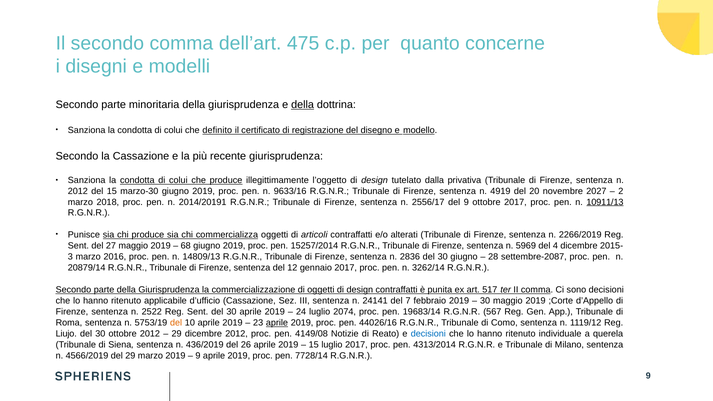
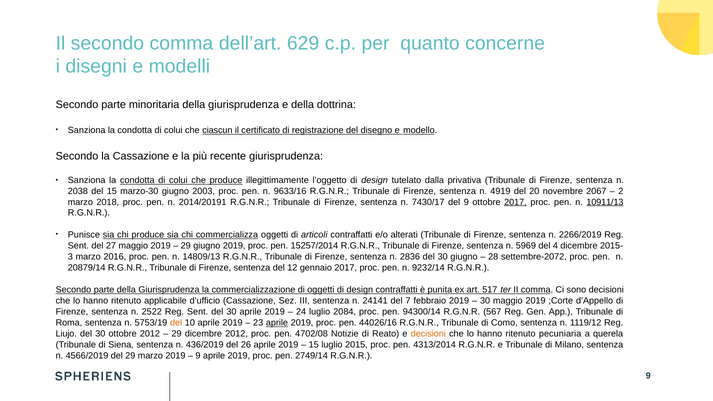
475: 475 -> 629 (303, 43)
della underline: present -> none (303, 105)
definito: definito -> ciascun (217, 130)
2012: 2012 -> 2038 (78, 191)
marzo-30 giugno 2019: 2019 -> 2003 (204, 191)
2027: 2027 -> 2067 (596, 191)
2556/17: 2556/17 -> 7430/17 (428, 202)
2017 underline: none -> present (515, 202)
68: 68 -> 29 (186, 246)
settembre-2087: settembre-2087 -> settembre-2072 (534, 257)
3262/14: 3262/14 -> 9232/14 (428, 268)
2074: 2074 -> 2084 (345, 312)
19683/14: 19683/14 -> 94300/14 (422, 312)
4149/08: 4149/08 -> 4702/08 (312, 334)
decisioni colour: blue -> orange (428, 334)
individuale: individuale -> pecuniaria (560, 334)
luglio 2017: 2017 -> 2015 (356, 345)
7728/14: 7728/14 -> 2749/14 (311, 356)
